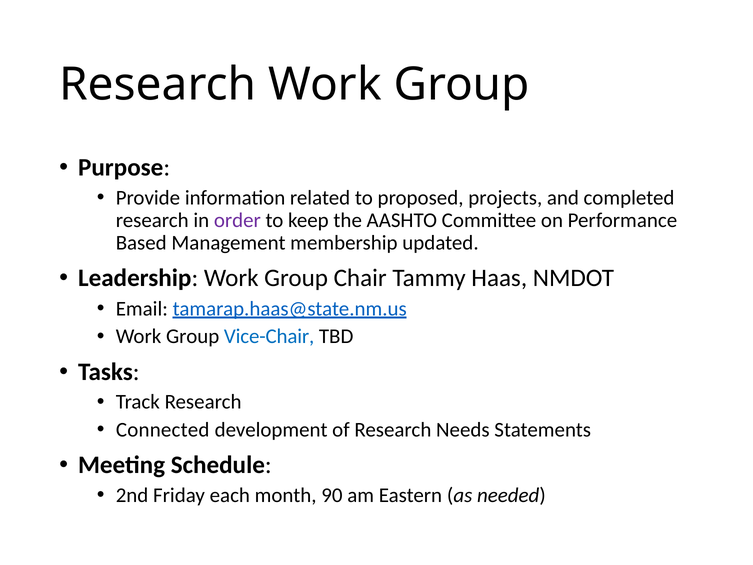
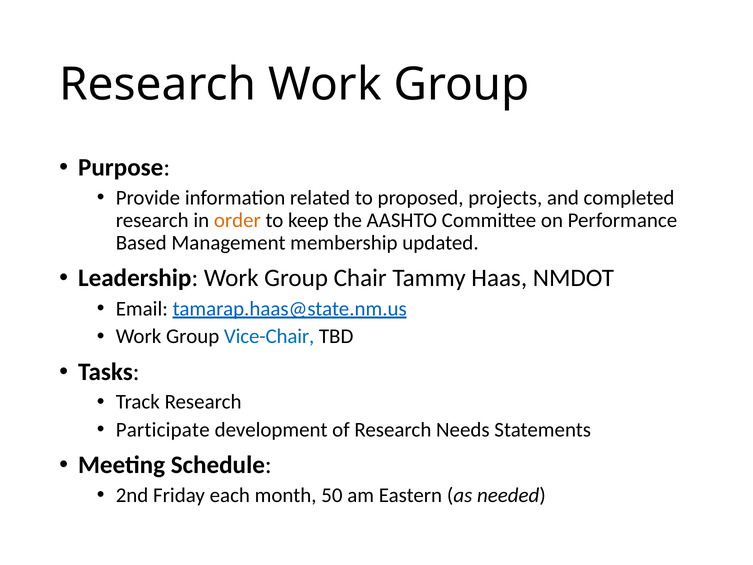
order colour: purple -> orange (237, 220)
Connected: Connected -> Participate (163, 430)
90: 90 -> 50 (332, 495)
